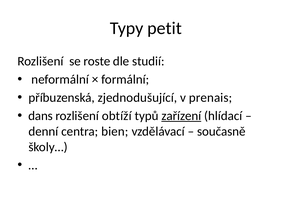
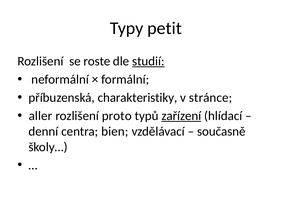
studií underline: none -> present (148, 61)
zjednodušující: zjednodušující -> charakteristiky (137, 98)
prenais: prenais -> stránce (211, 98)
dans: dans -> aller (40, 116)
obtíží: obtíží -> proto (117, 116)
